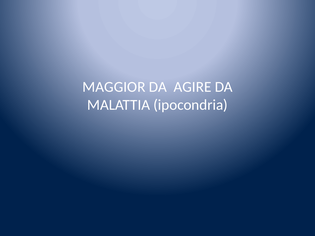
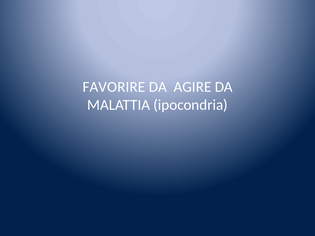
MAGGIOR: MAGGIOR -> FAVORIRE (114, 87)
